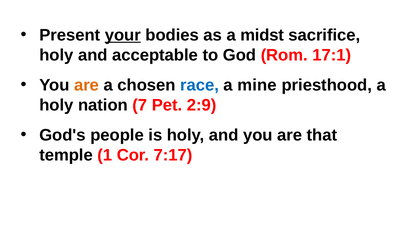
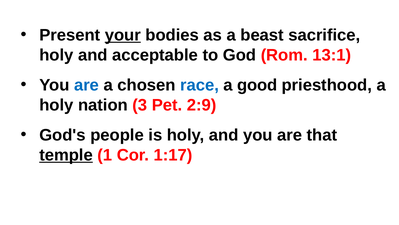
midst: midst -> beast (262, 35)
17:1: 17:1 -> 13:1 (332, 55)
are colour: orange -> blue (86, 85)
mine: mine -> good (257, 85)
7: 7 -> 3 (140, 105)
temple underline: none -> present (66, 155)
7:17: 7:17 -> 1:17 (173, 155)
